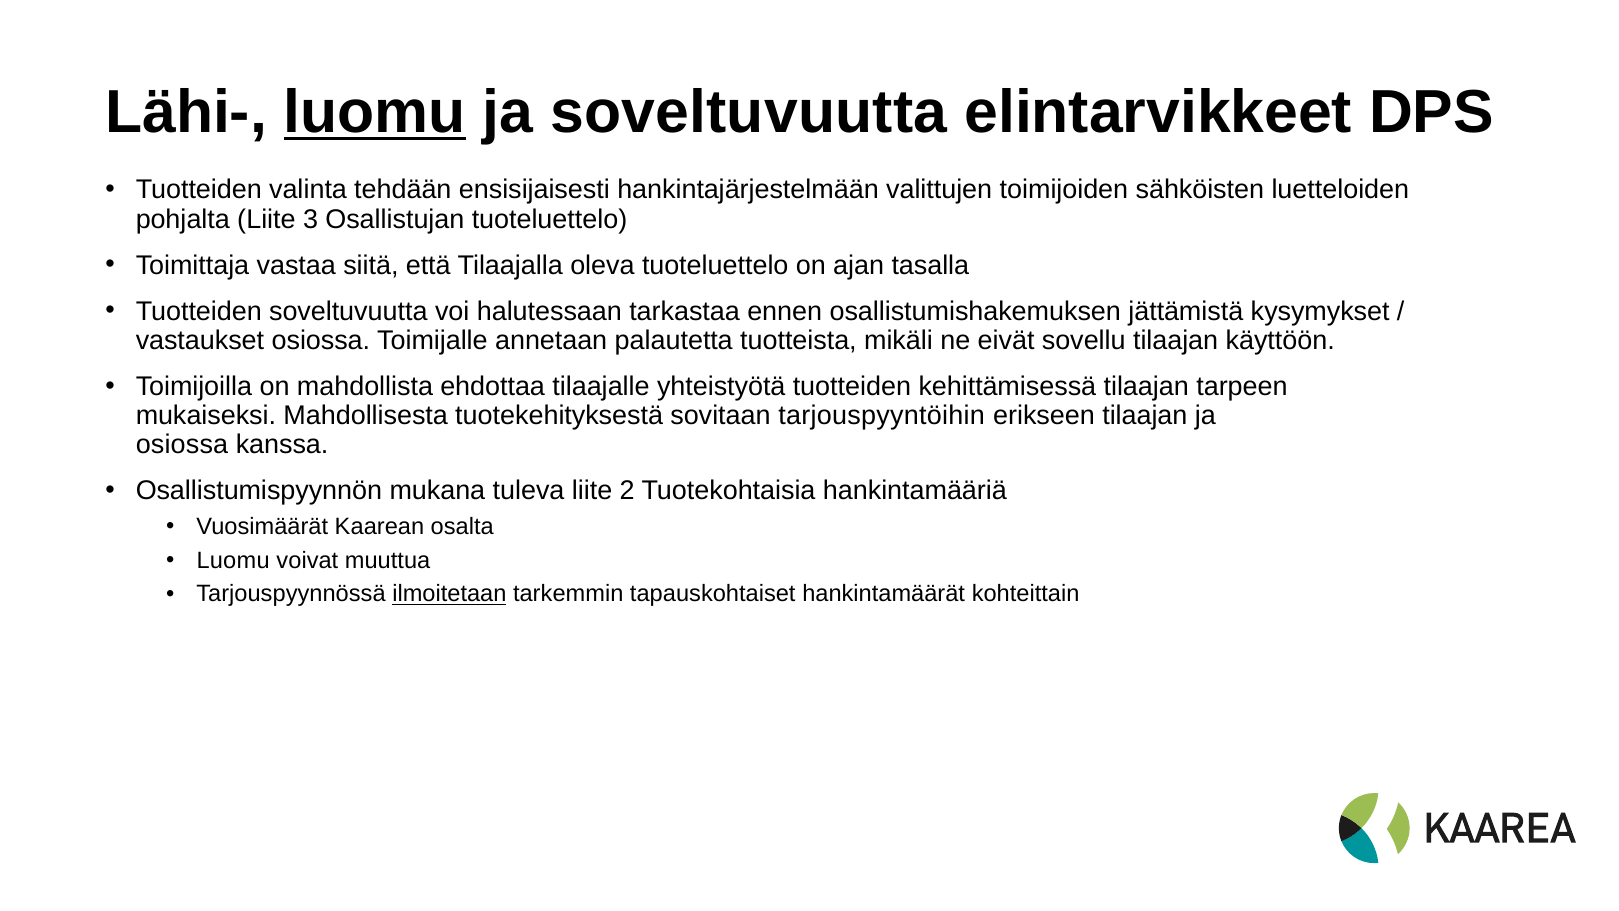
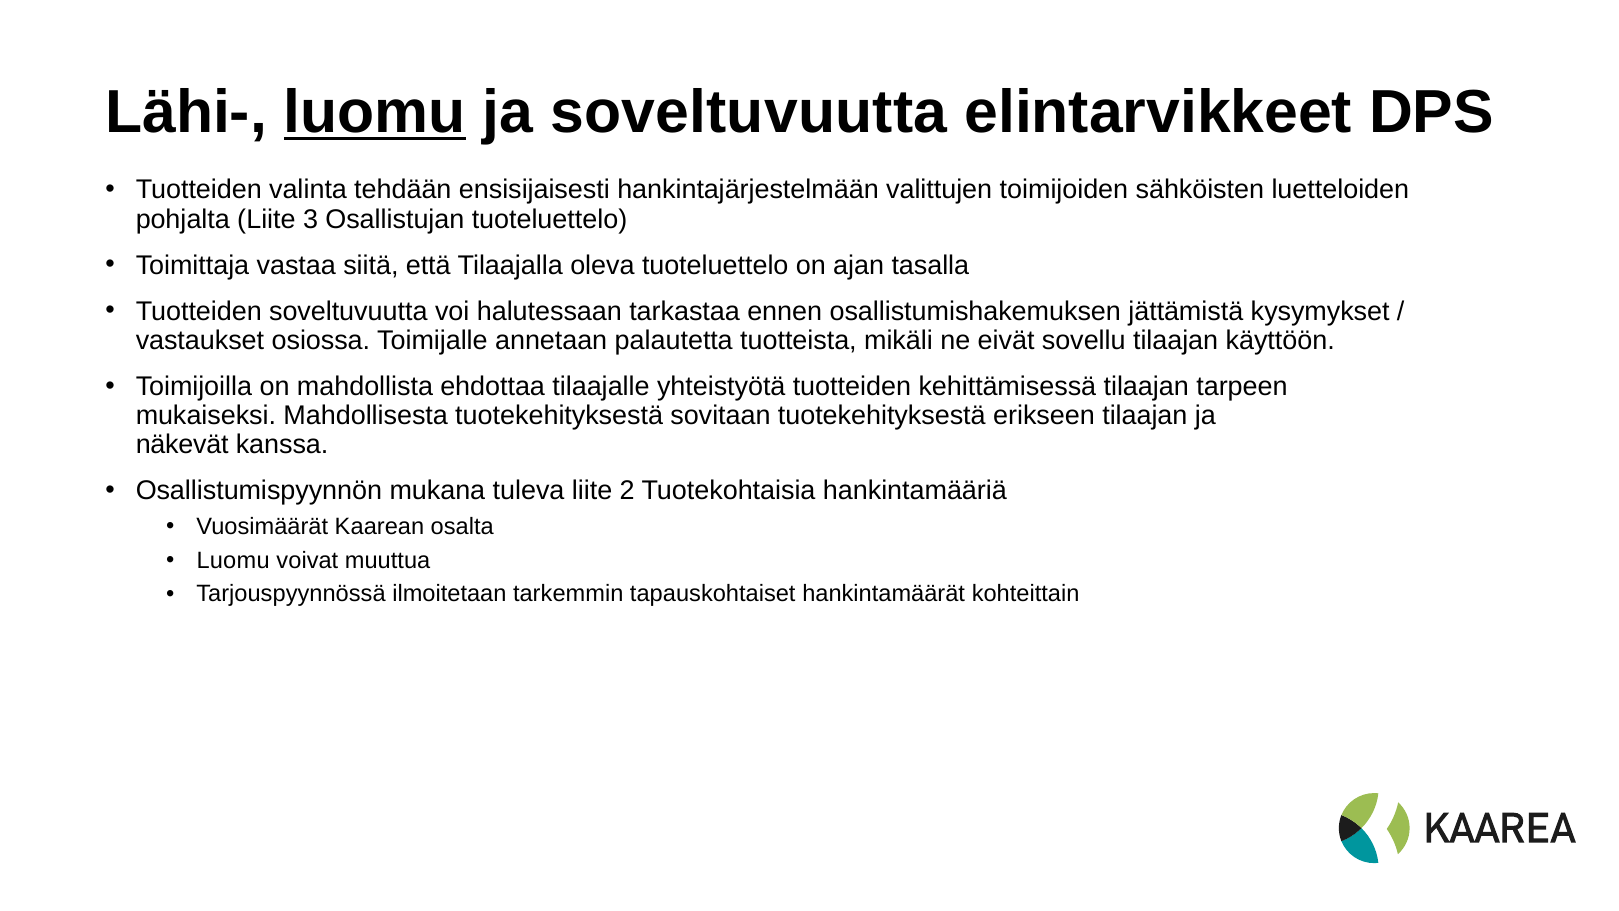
sovitaan tarjouspyyntöihin: tarjouspyyntöihin -> tuotekehityksestä (882, 415)
osiossa: osiossa -> näkevät (182, 444)
ilmoitetaan underline: present -> none (449, 594)
